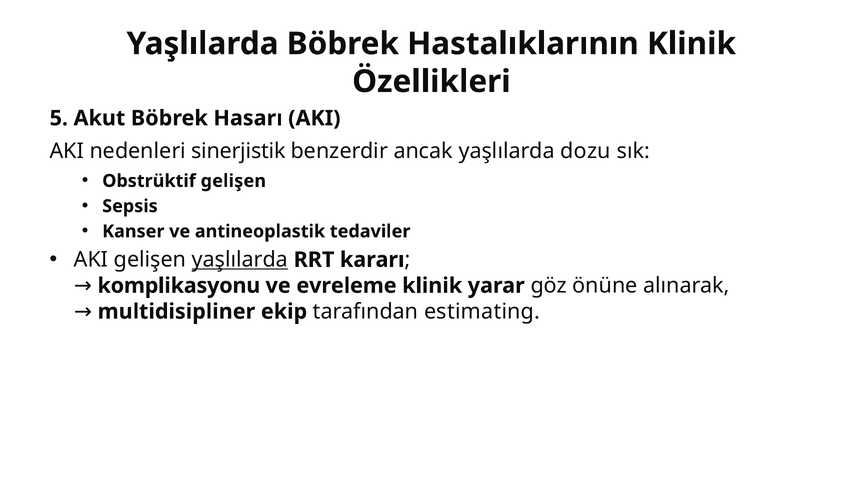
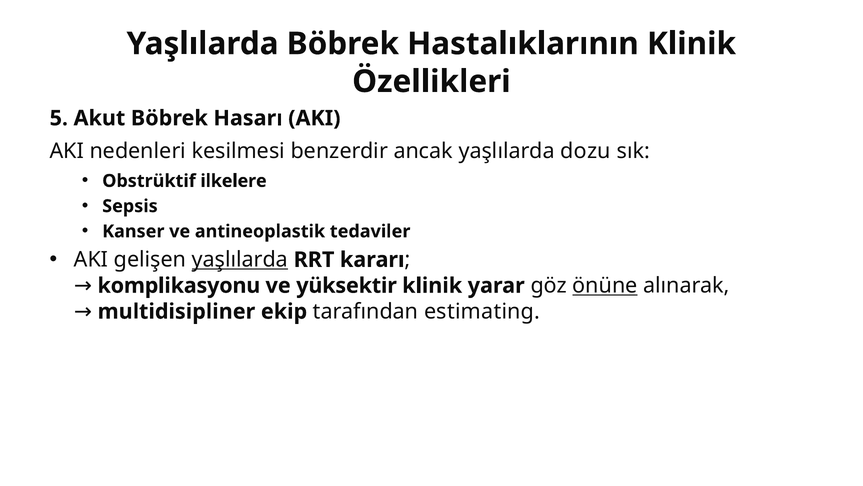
sinerjistik: sinerjistik -> kesilmesi (238, 151)
Obstrüktif gelişen: gelişen -> ilkelere (234, 181)
evreleme: evreleme -> yüksektir (347, 285)
önüne underline: none -> present (605, 285)
